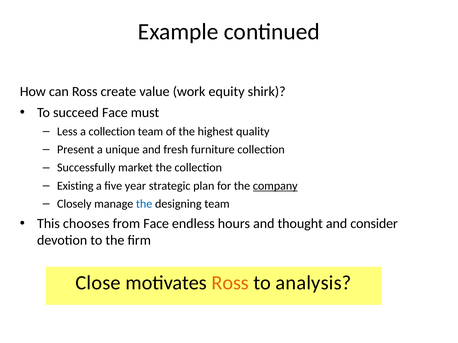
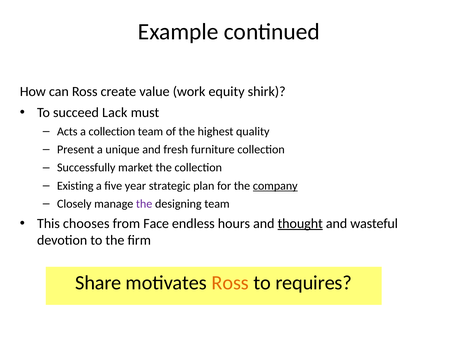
succeed Face: Face -> Lack (115, 113)
Less: Less -> Acts (67, 132)
the colour: blue -> purple (144, 204)
thought underline: none -> present (300, 224)
consider: consider -> wasteful (374, 224)
Close: Close -> Share (98, 283)
analysis: analysis -> requires (314, 283)
